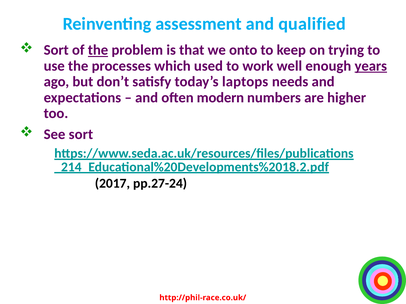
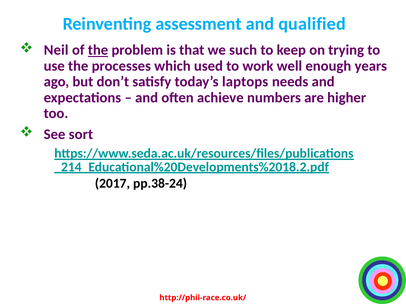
Sort: Sort -> Neil (56, 50)
onto: onto -> such (243, 50)
years underline: present -> none (371, 66)
modern: modern -> achieve (220, 98)
pp.27-24: pp.27-24 -> pp.38-24 (160, 184)
